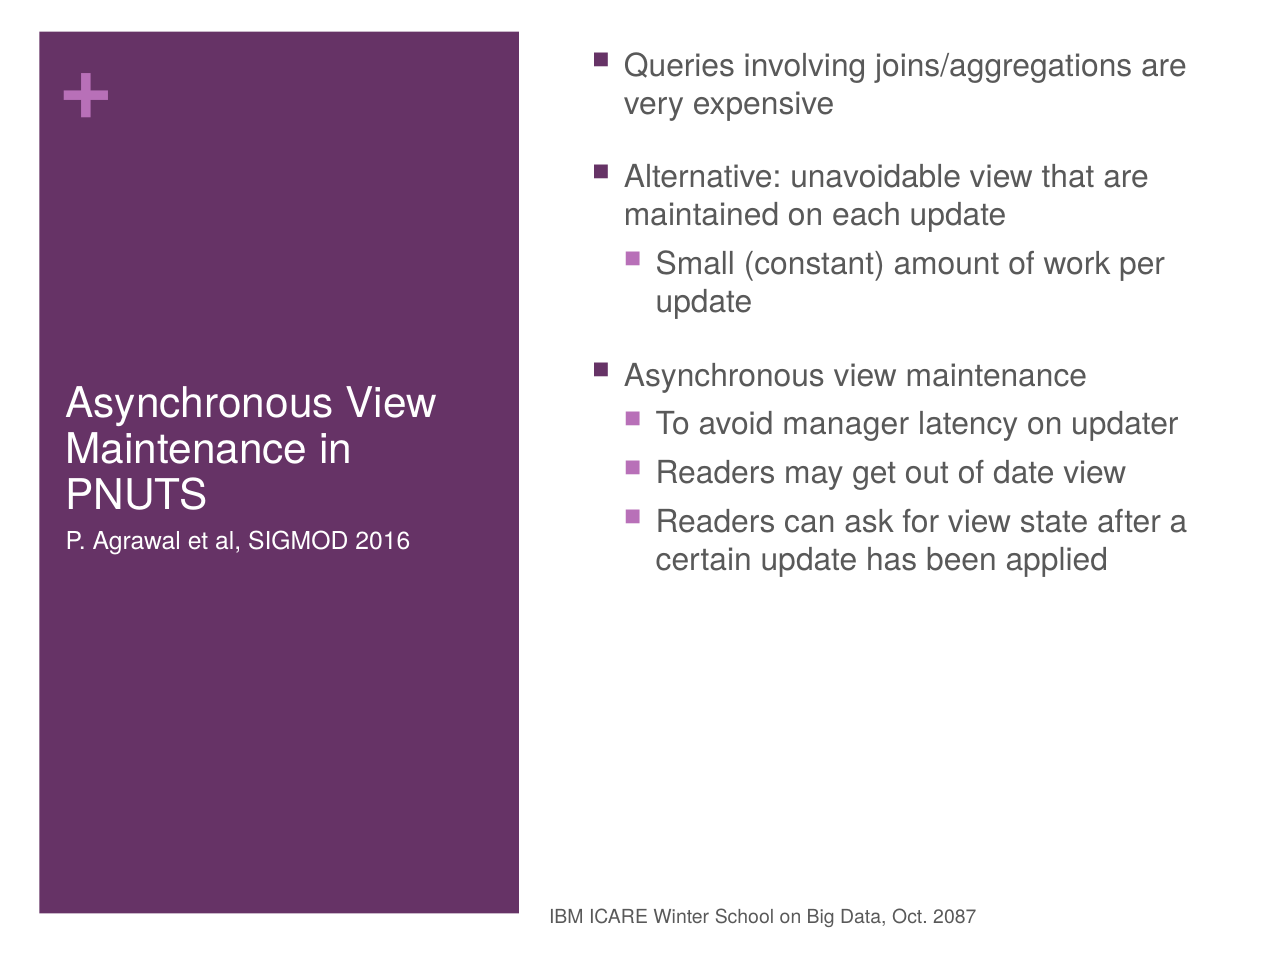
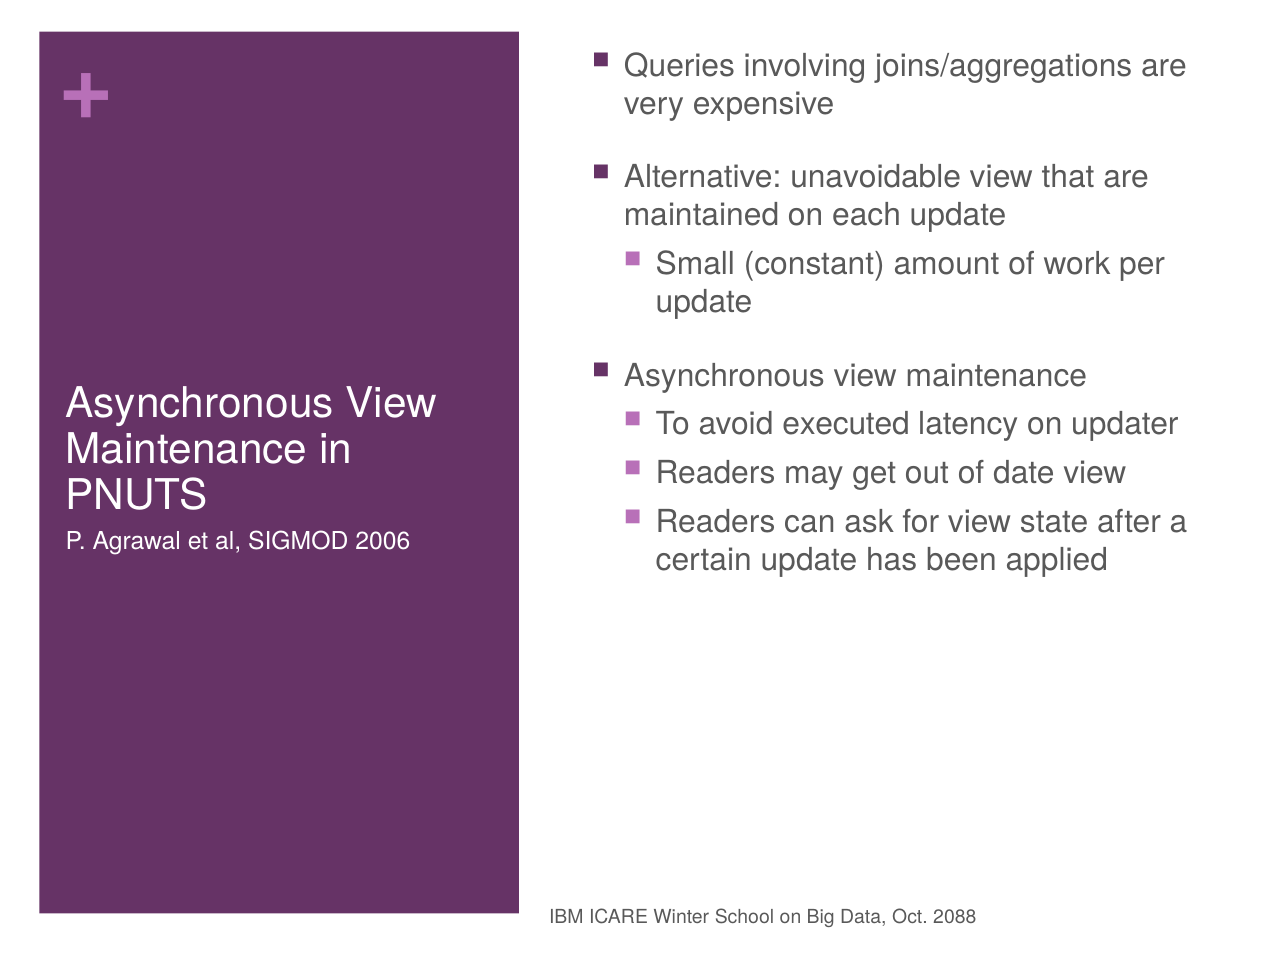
manager: manager -> executed (846, 424)
2016: 2016 -> 2006 (383, 542)
2087: 2087 -> 2088 (955, 917)
